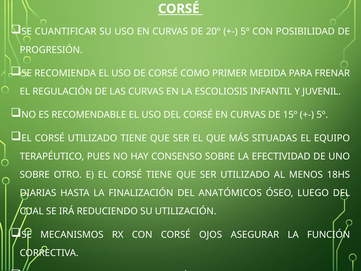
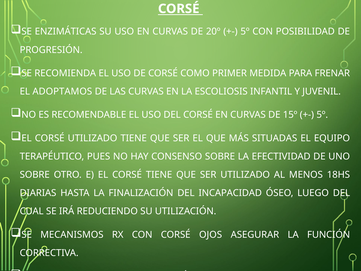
CUANTIFICAR: CUANTIFICAR -> ENZIMÁTICAS (66, 32)
REGULACIÓN: REGULACIÓN -> ADOPTAMOS (62, 91)
ANATÓMICOS: ANATÓMICOS -> INCAPACIDAD (230, 193)
